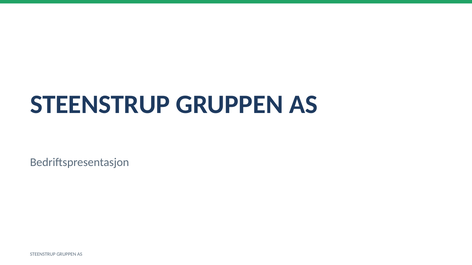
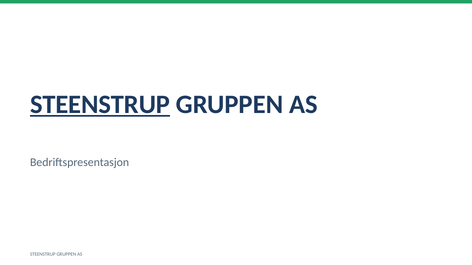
STEENSTRUP underline: none -> present (100, 105)
